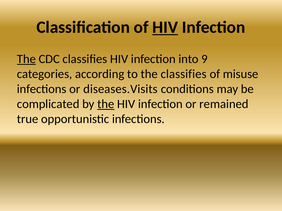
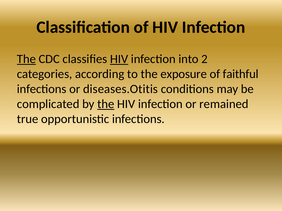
HIV underline: present -> none (165, 27)
HIV underline: none -> present (119, 59)
9: 9 -> 2 (205, 59)
the classifies: classifies -> exposure (184, 74)
misuse: misuse -> faithful (241, 74)
diseases.Visits: diseases.Visits -> diseases.Otitis (120, 89)
